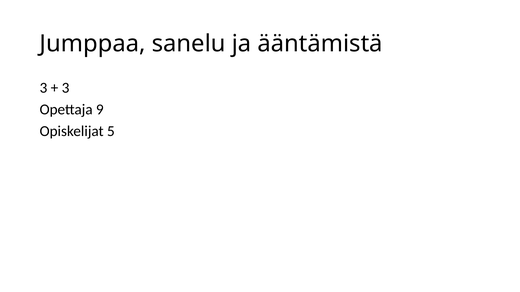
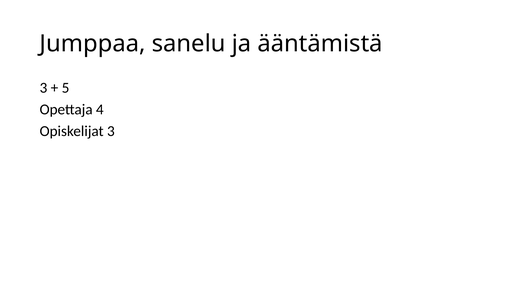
3: 3 -> 5 (66, 88)
9: 9 -> 4 (100, 110)
Opiskelijat 5: 5 -> 3 (111, 132)
